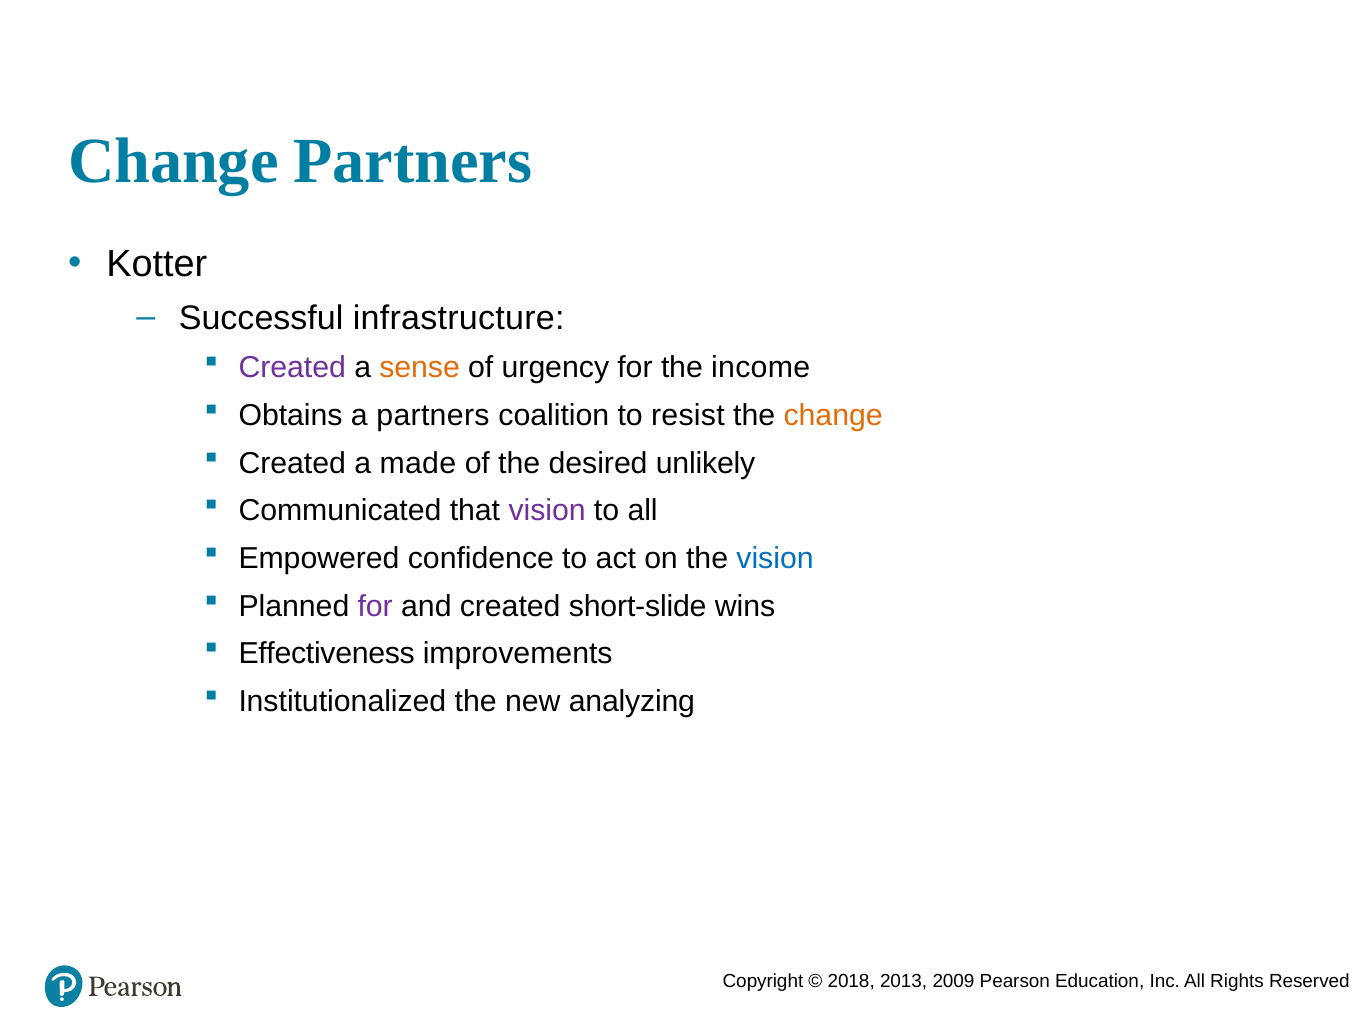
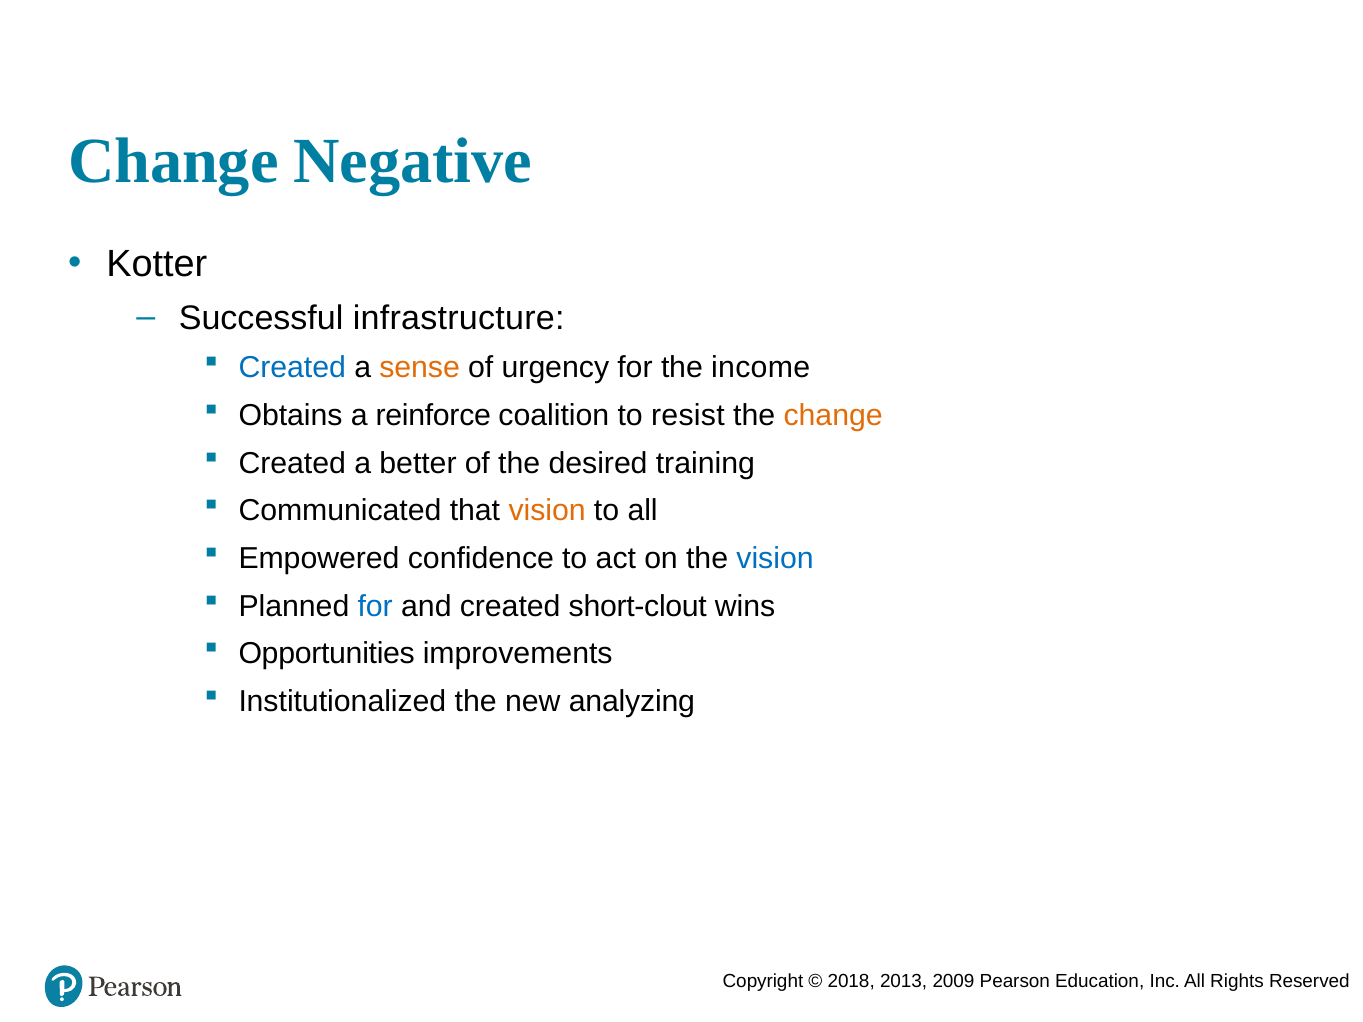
Change Partners: Partners -> Negative (413, 161)
Created colour: purple -> blue (292, 368)
a partners: partners -> reinforce (433, 416)
made: made -> better (418, 463)
unlikely: unlikely -> training (705, 463)
vision colour: purple -> orange (547, 511)
for colour: purple -> blue (375, 606)
short-slide: short-slide -> short-clout (638, 606)
Effectiveness: Effectiveness -> Opportunities (327, 654)
